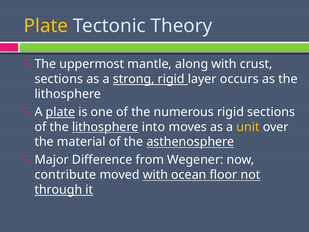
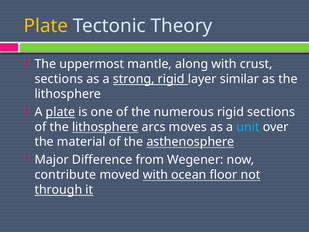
occurs: occurs -> similar (239, 79)
into: into -> arcs (154, 127)
unit colour: yellow -> light blue (248, 127)
